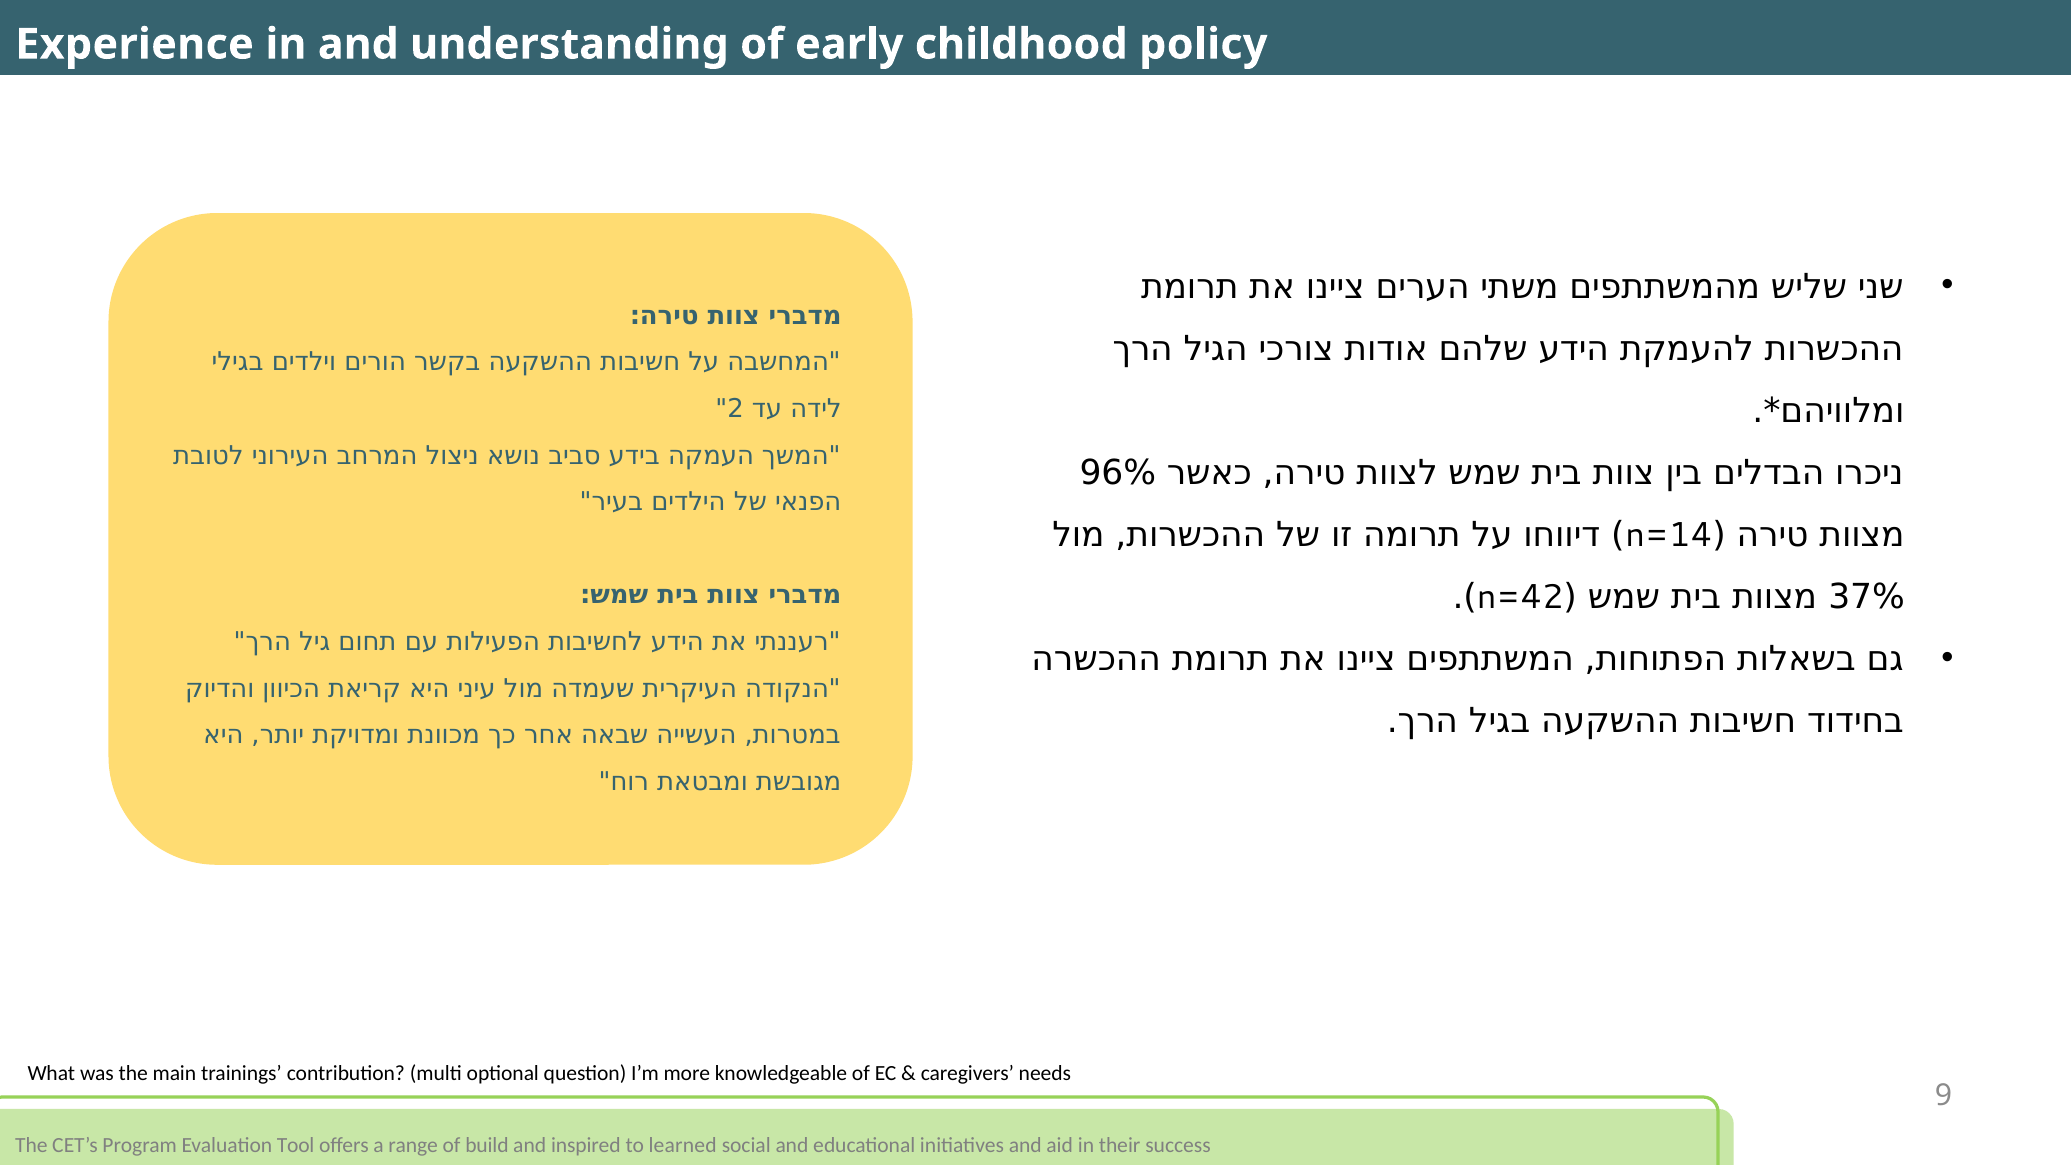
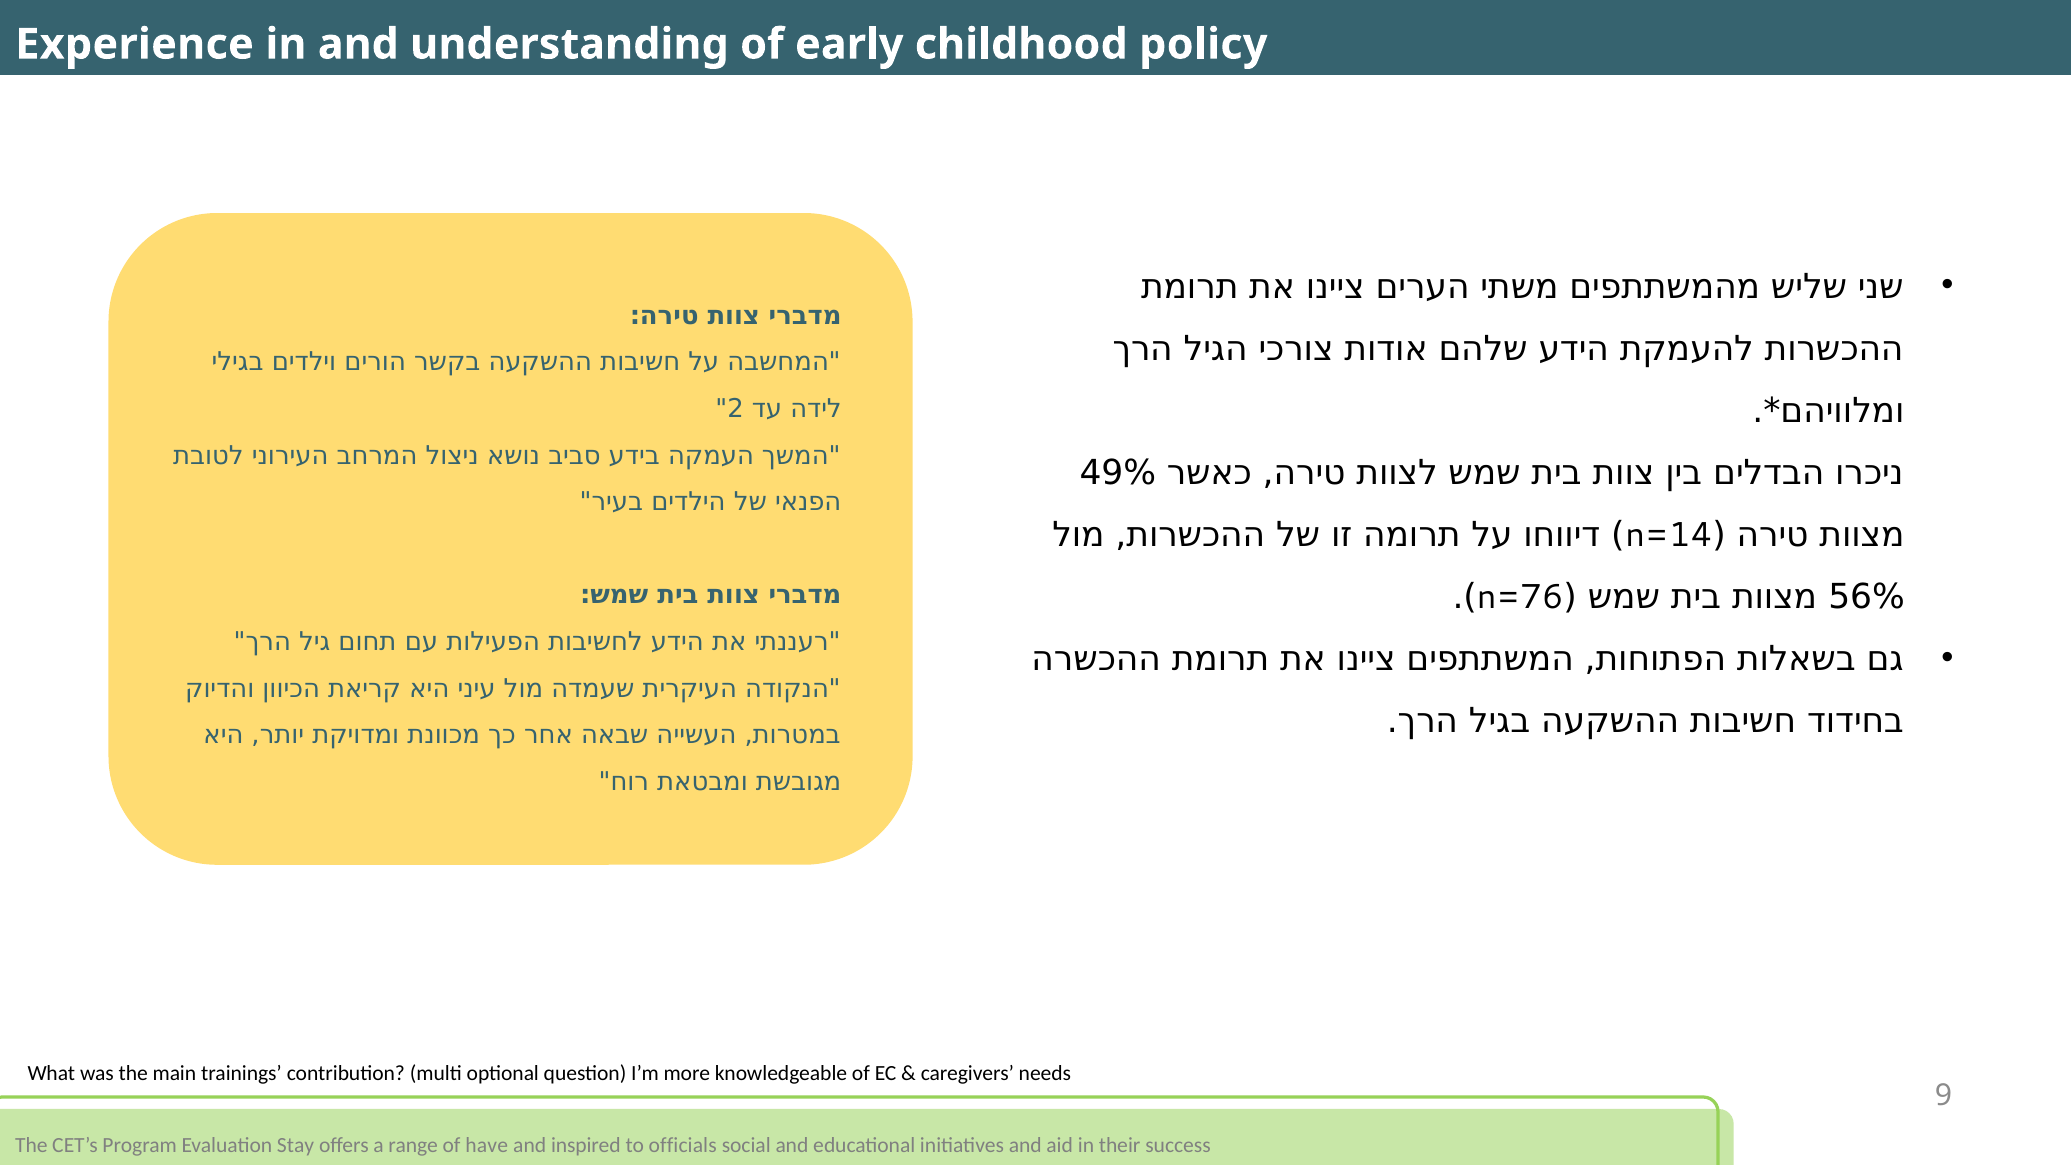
96%: 96% -> 49% (1118, 473)
37%: 37% -> 56% (1867, 597)
n=42: n=42 -> n=76 (1520, 597)
Tool: Tool -> Stay (296, 1145)
build: build -> have (487, 1145)
learned: learned -> officials (683, 1145)
